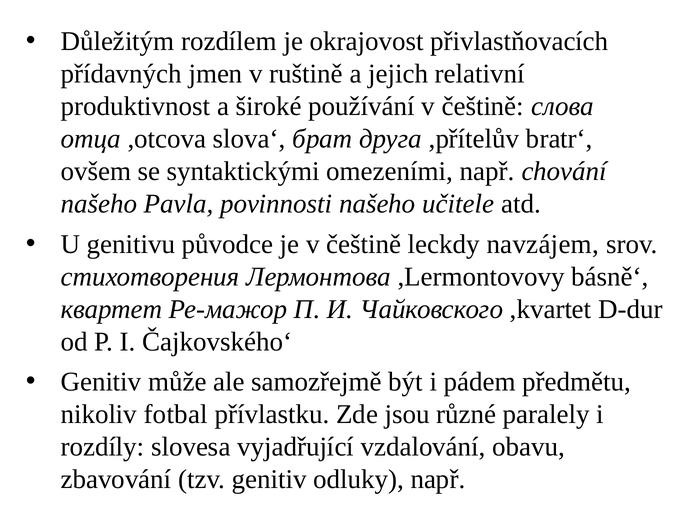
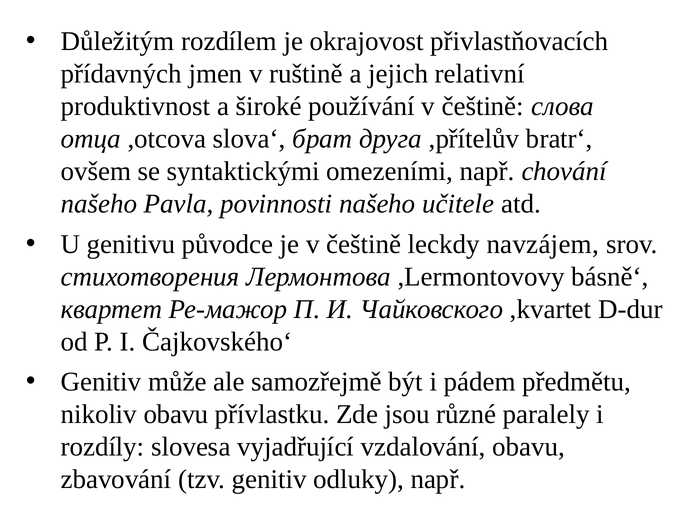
nikoliv fotbal: fotbal -> obavu (176, 414)
